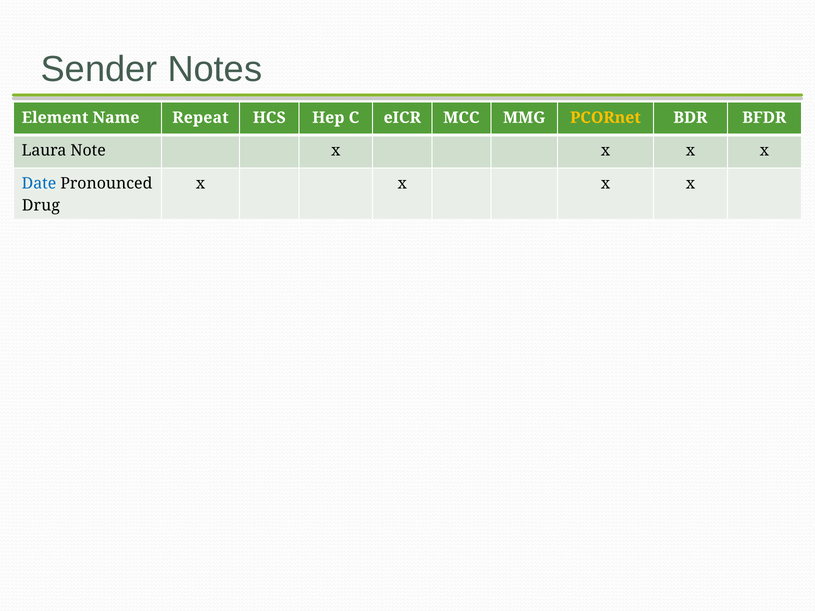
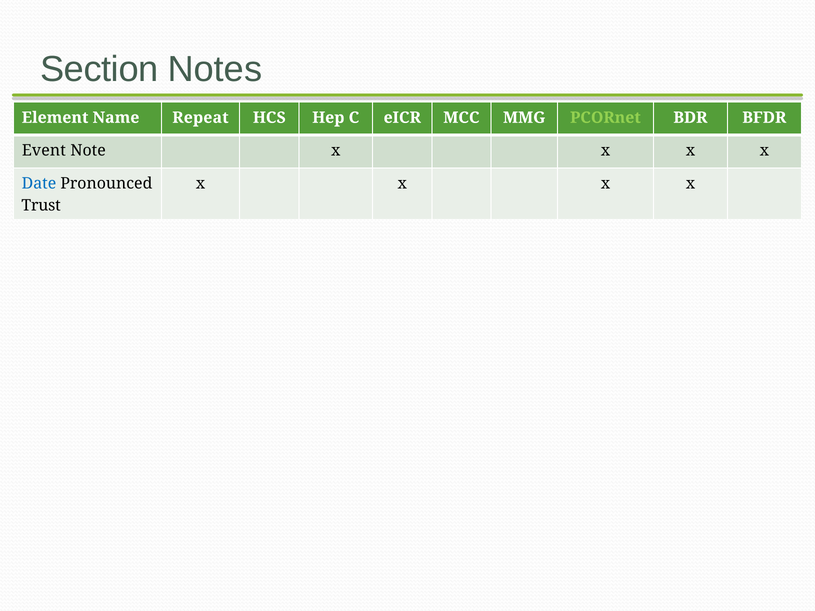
Sender: Sender -> Section (99, 69)
PCORnet colour: yellow -> light green (605, 118)
Laura: Laura -> Event (44, 151)
Drug: Drug -> Trust (41, 205)
